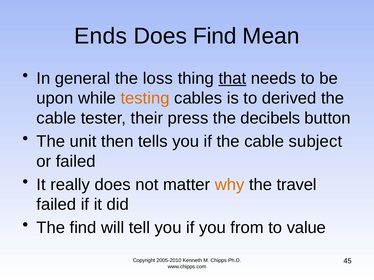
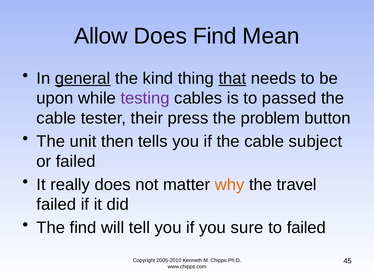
Ends: Ends -> Allow (101, 36)
general underline: none -> present (83, 78)
loss: loss -> kind (158, 78)
testing colour: orange -> purple (145, 98)
derived: derived -> passed (289, 98)
decibels: decibels -> problem (270, 118)
from: from -> sure (247, 228)
to value: value -> failed (306, 228)
